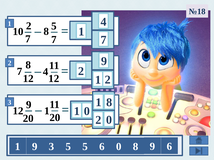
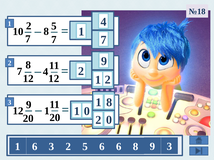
1 9: 9 -> 6 (35, 147)
5: 5 -> 2 (68, 147)
6 0: 0 -> 6 (119, 147)
9 6: 6 -> 3 (169, 147)
